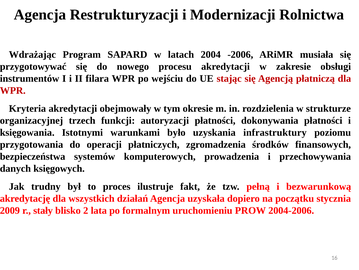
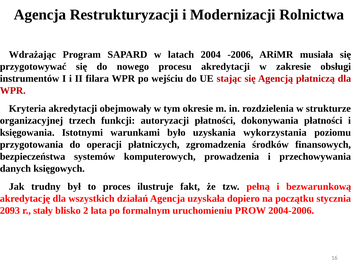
infrastruktury: infrastruktury -> wykorzystania (275, 132)
2009: 2009 -> 2093 (10, 210)
